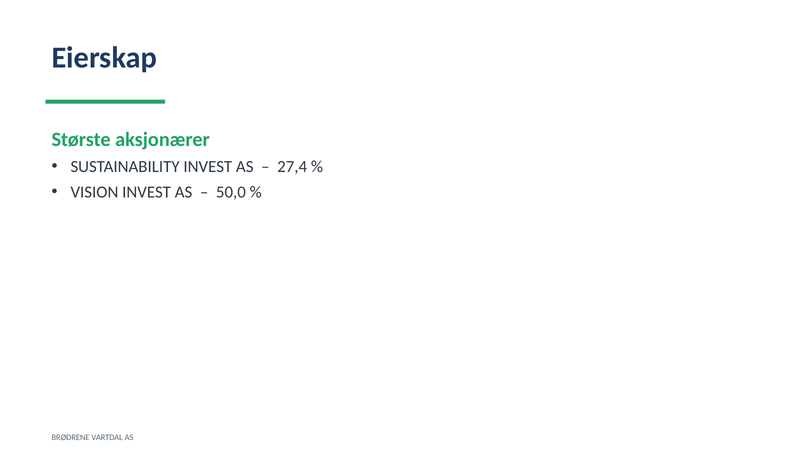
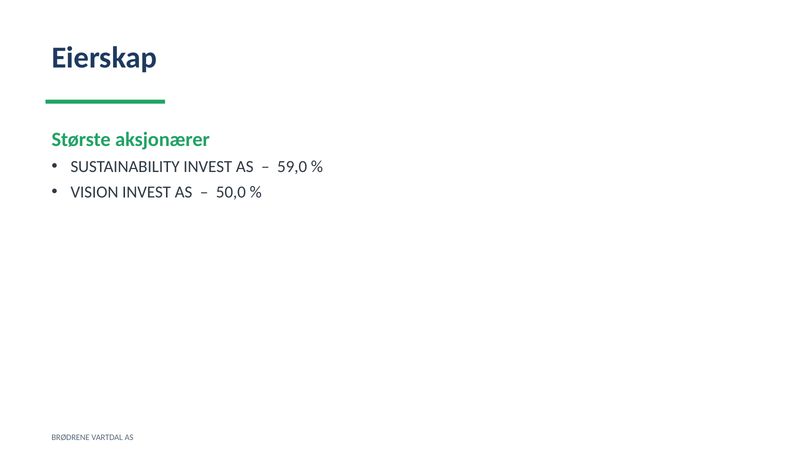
27,4: 27,4 -> 59,0 (292, 167)
